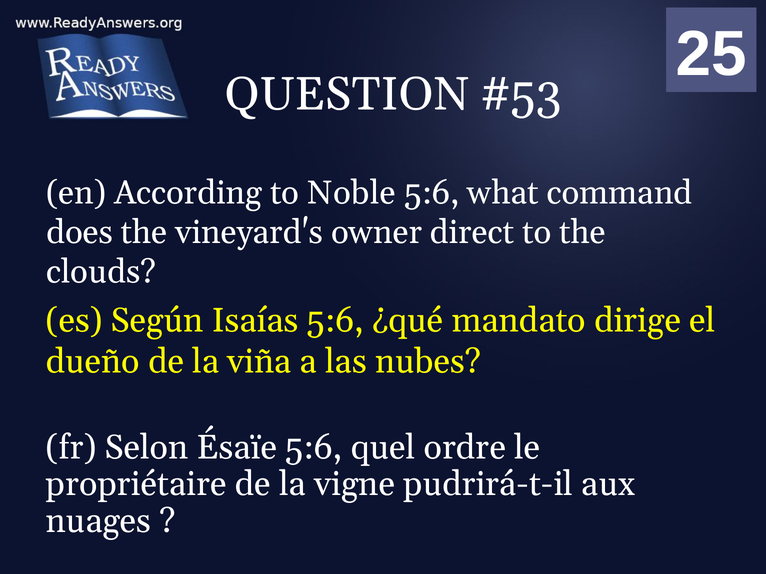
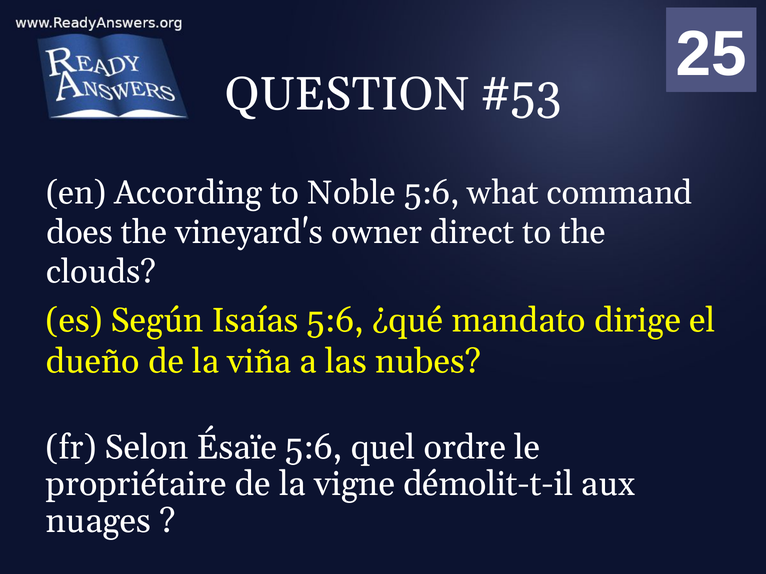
pudrirá-t-il: pudrirá-t-il -> démolit-t-il (488, 485)
